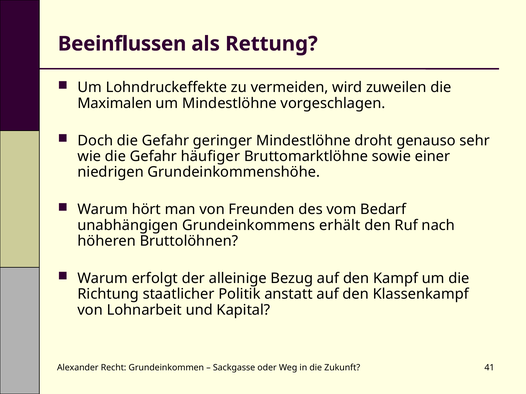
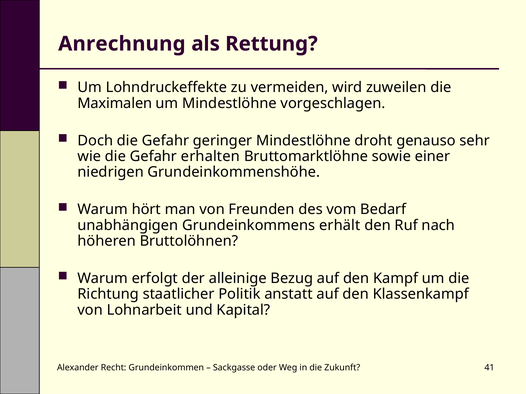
Beeinflussen: Beeinflussen -> Anrechnung (122, 44)
häufiger: häufiger -> erhalten (210, 157)
